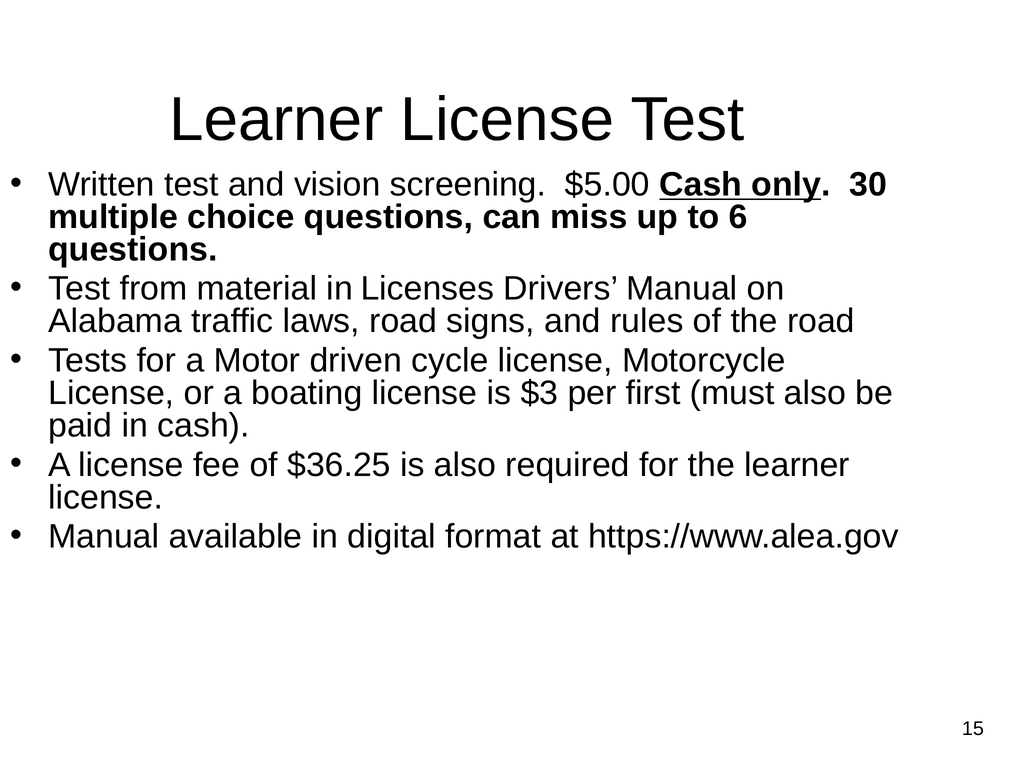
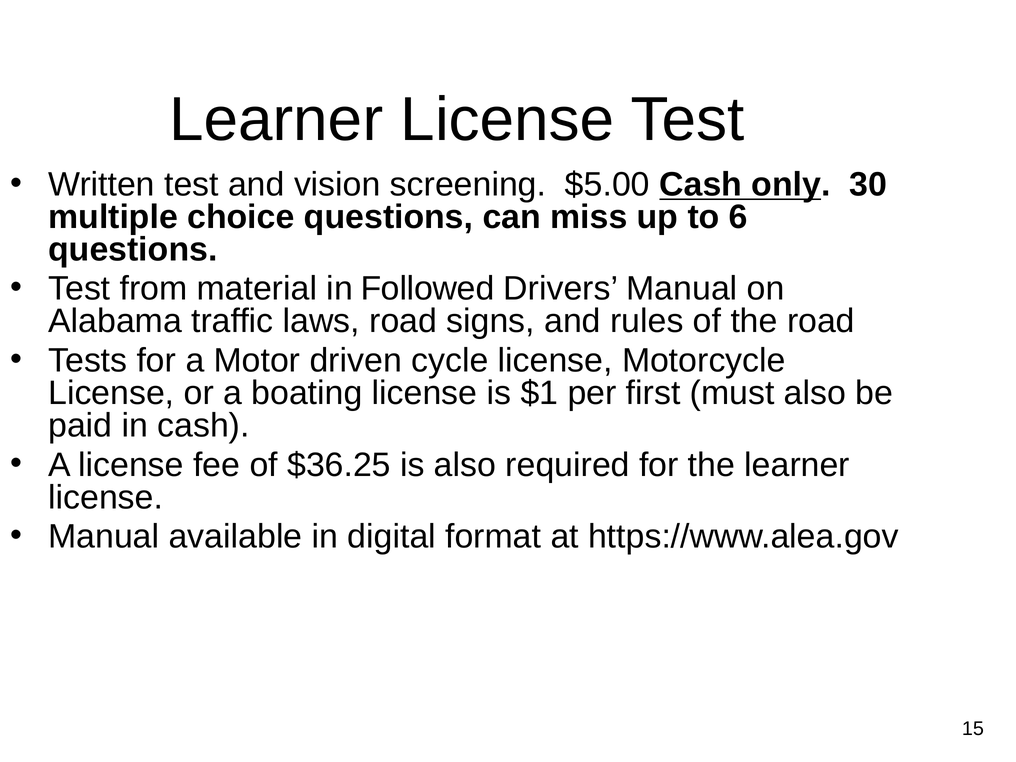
Licenses: Licenses -> Followed (427, 289)
$3: $3 -> $1 (539, 393)
